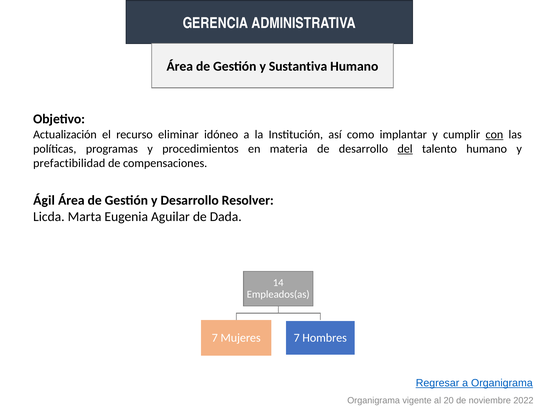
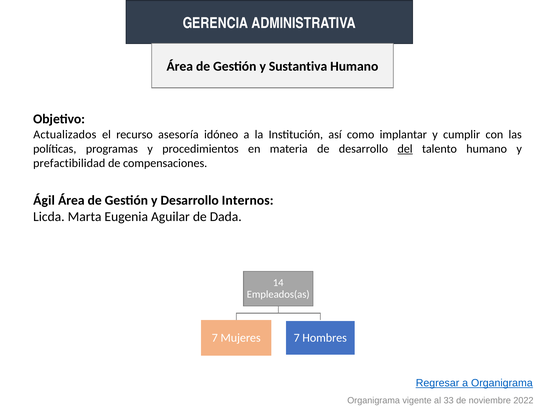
Actualización: Actualización -> Actualizados (65, 134)
eliminar: eliminar -> asesoría (178, 134)
con underline: present -> none (494, 134)
Resolver: Resolver -> Internos (248, 200)
20: 20 -> 33 (449, 401)
